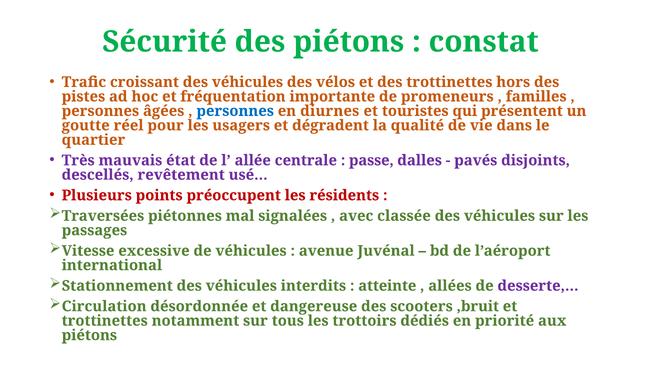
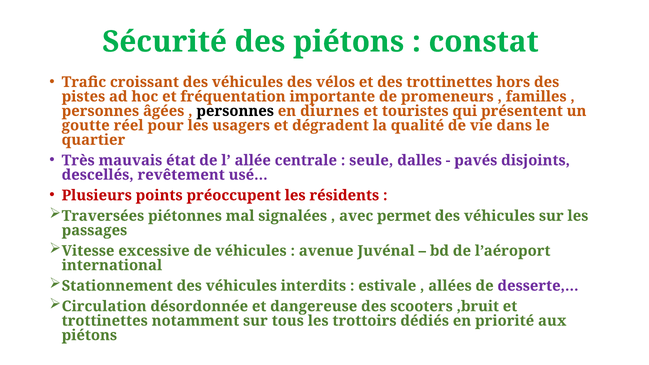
personnes colour: blue -> black (235, 111)
passe: passe -> seule (371, 160)
classée: classée -> permet (404, 216)
atteinte: atteinte -> estivale (387, 286)
